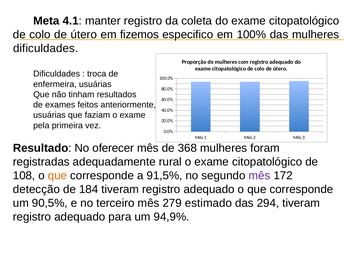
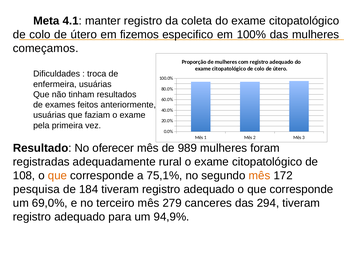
dificuldades: dificuldades -> começamos (46, 48)
368: 368 -> 989 (187, 148)
91,5%: 91,5% -> 75,1% (165, 176)
mês colour: purple -> orange (260, 176)
detecção: detecção -> pesquisa (36, 189)
90,5%: 90,5% -> 69,0% (50, 203)
estimado: estimado -> canceres (208, 203)
